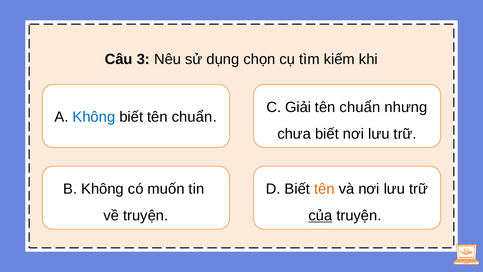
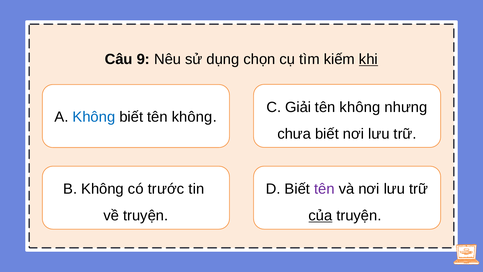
3: 3 -> 9 (143, 59)
khi underline: none -> present (368, 59)
chuẩn: chuẩn -> không (360, 107)
biết tên chuẩn: chuẩn -> không (194, 117)
muốn: muốn -> trước (166, 189)
tên colour: orange -> purple (324, 189)
